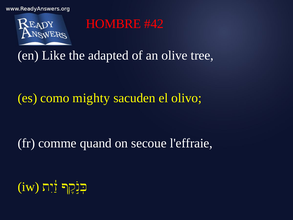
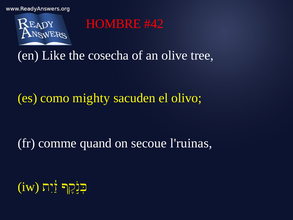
adapted: adapted -> cosecha (108, 55)
l'effraie: l'effraie -> l'ruinas (191, 143)
